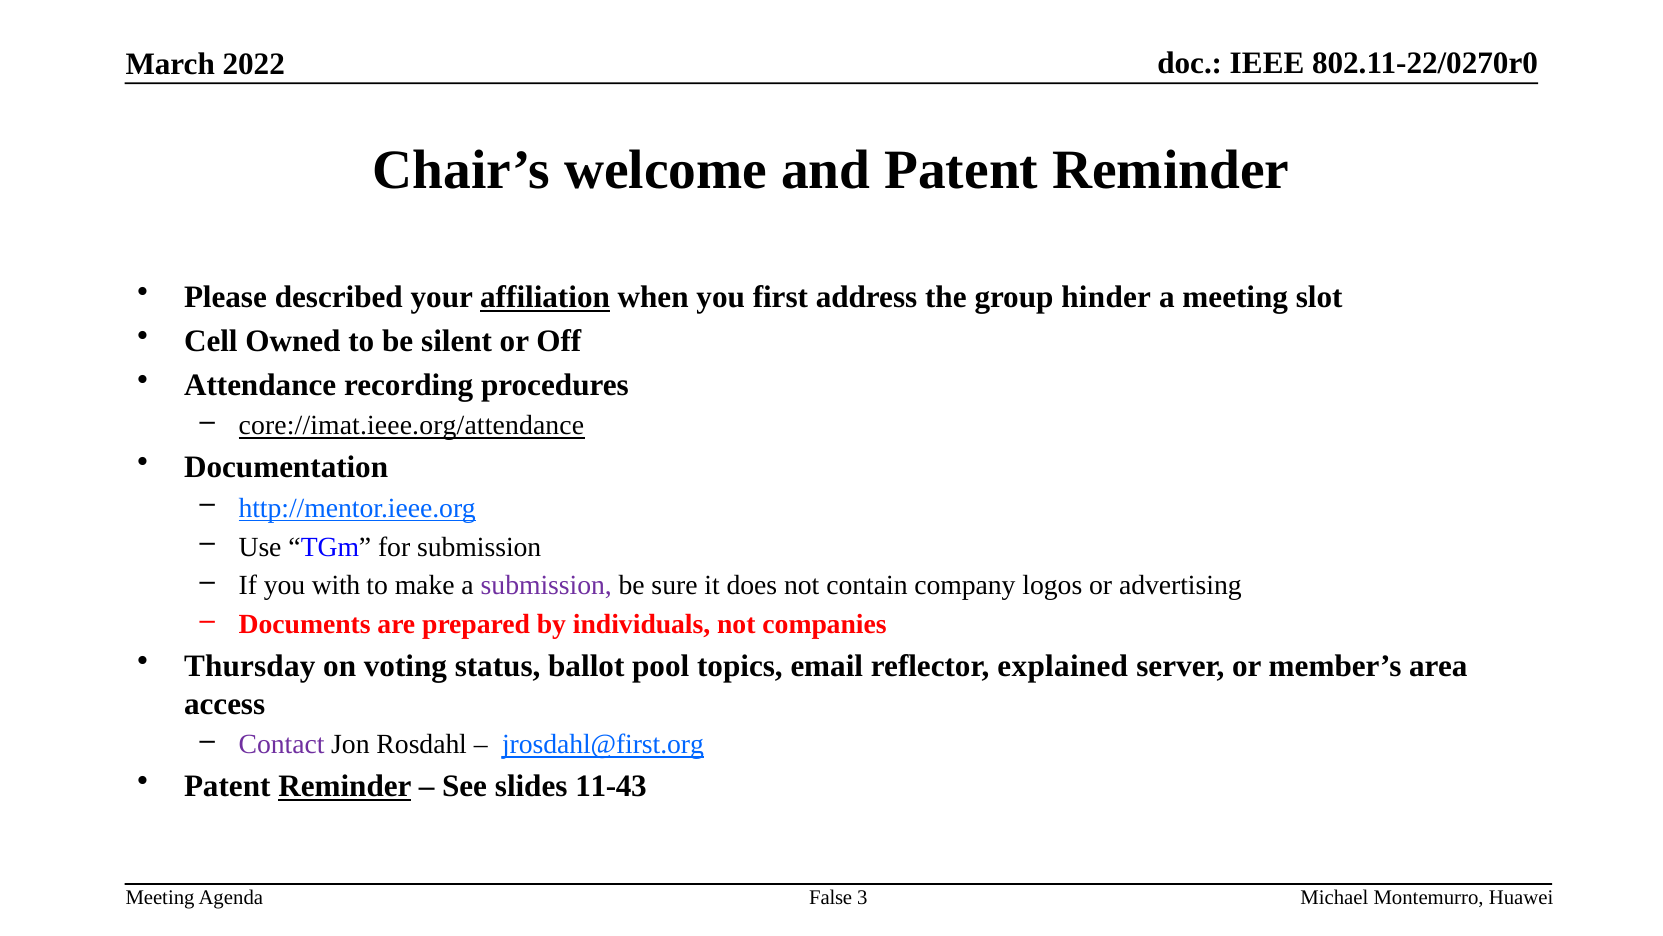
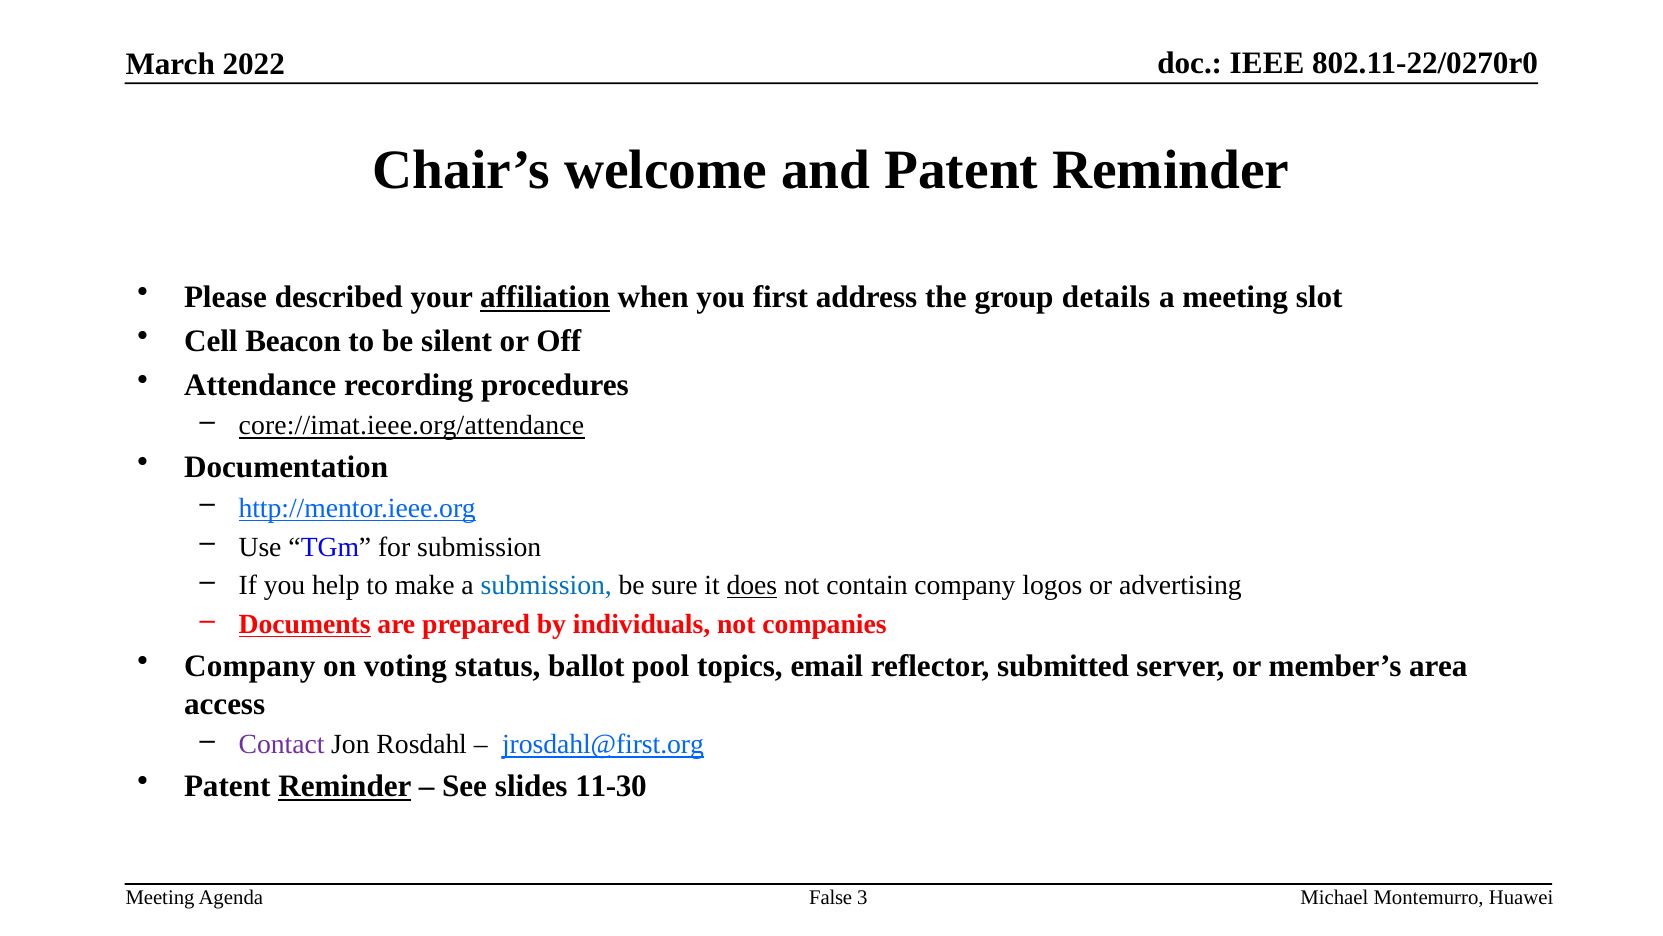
hinder: hinder -> details (1106, 297)
Owned: Owned -> Beacon (293, 341)
with: with -> help (336, 585)
submission colour: purple -> blue (546, 585)
does underline: none -> present (752, 585)
Documents underline: none -> present (305, 624)
Thursday: Thursday -> Company (250, 666)
explained: explained -> submitted (1063, 666)
11-43: 11-43 -> 11-30 (611, 786)
